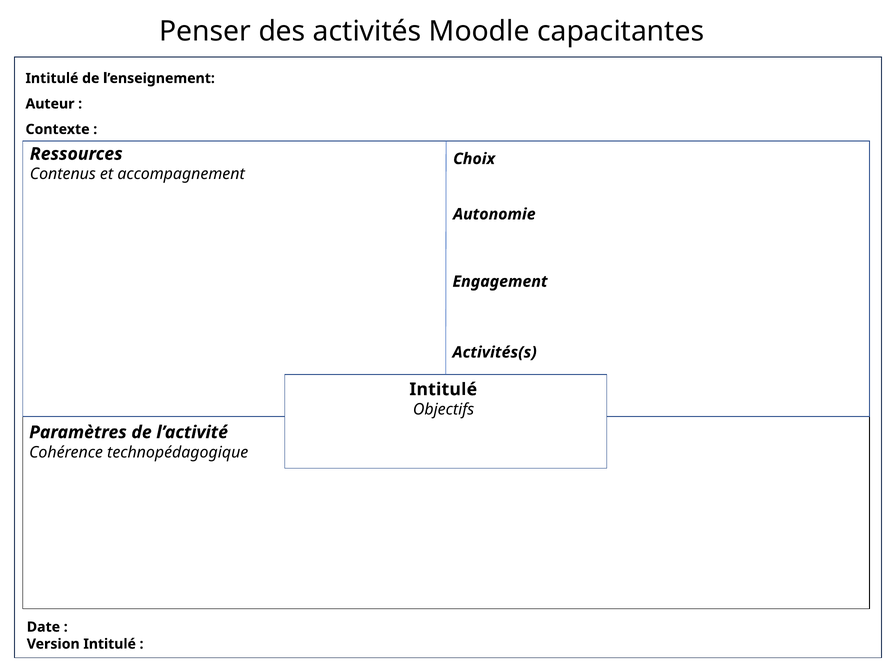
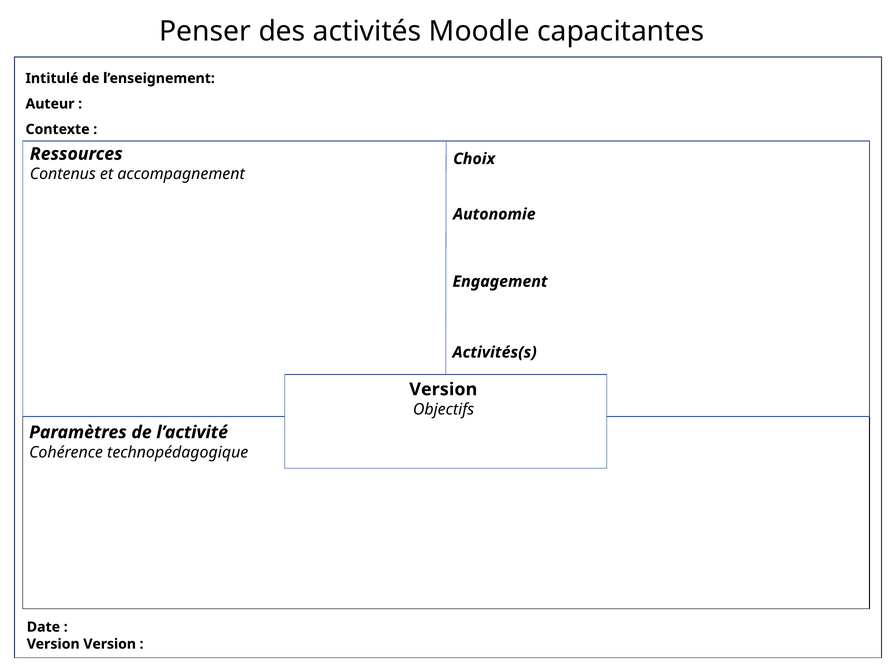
Intitulé: Intitulé -> Version (443, 389)
Version Intitulé: Intitulé -> Version (110, 644)
